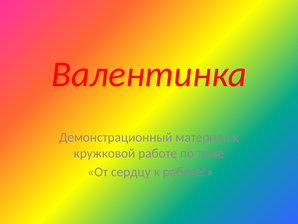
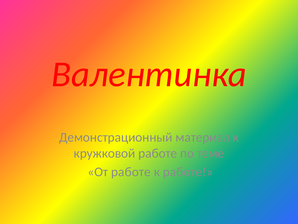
От сердцу: сердцу -> работе (131, 171)
